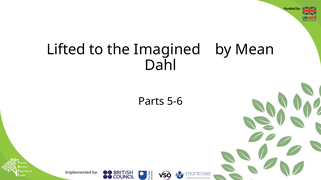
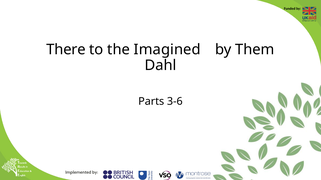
Lifted: Lifted -> There (66, 50)
Mean: Mean -> Them (255, 50)
5-6: 5-6 -> 3-6 (175, 102)
